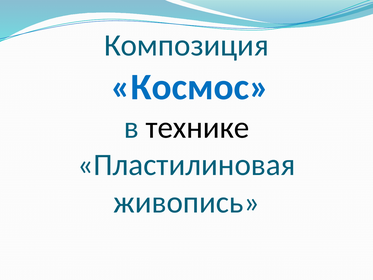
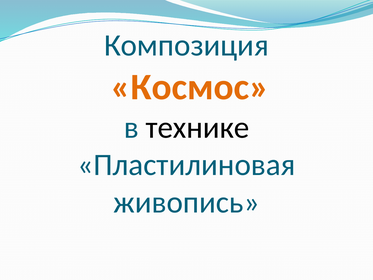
Космос colour: blue -> orange (190, 87)
